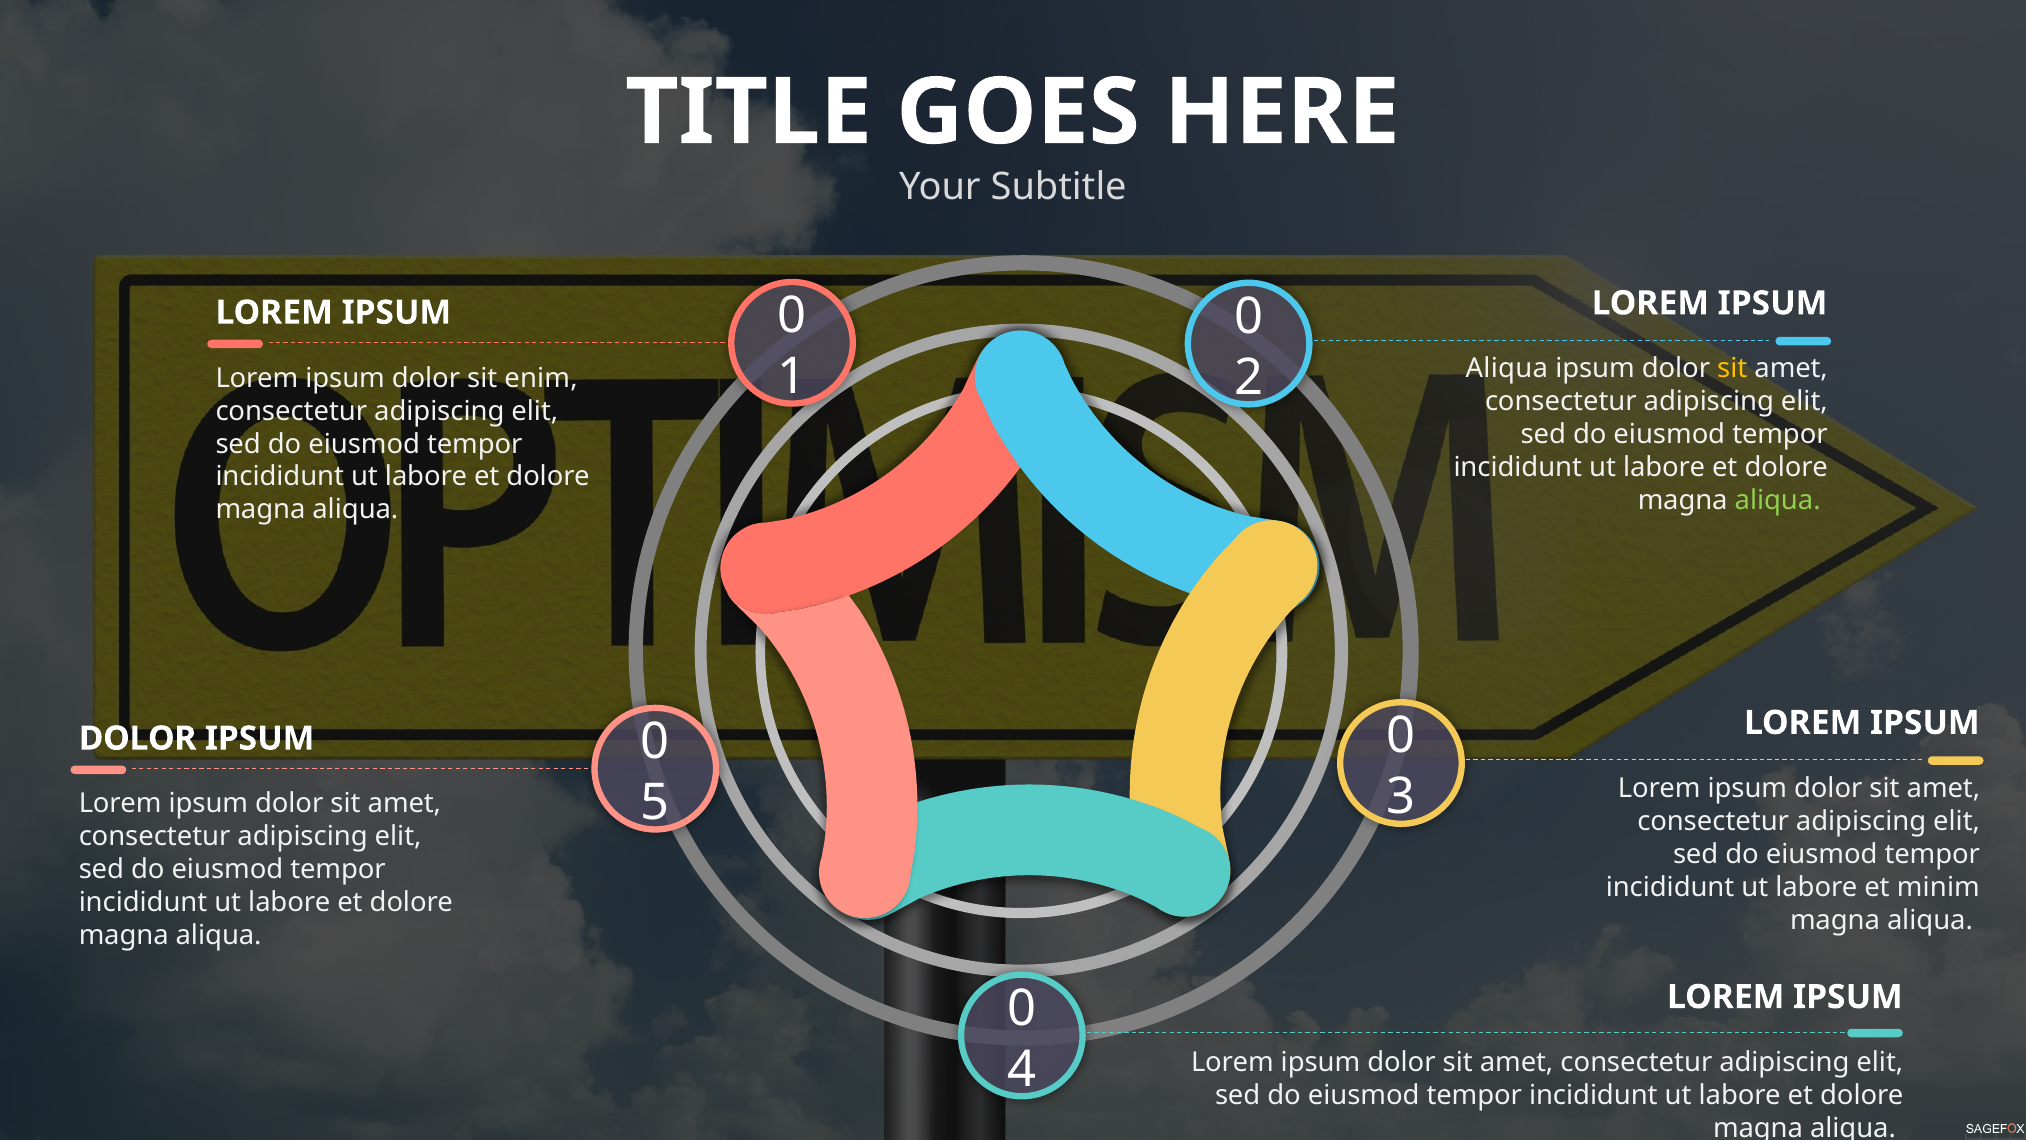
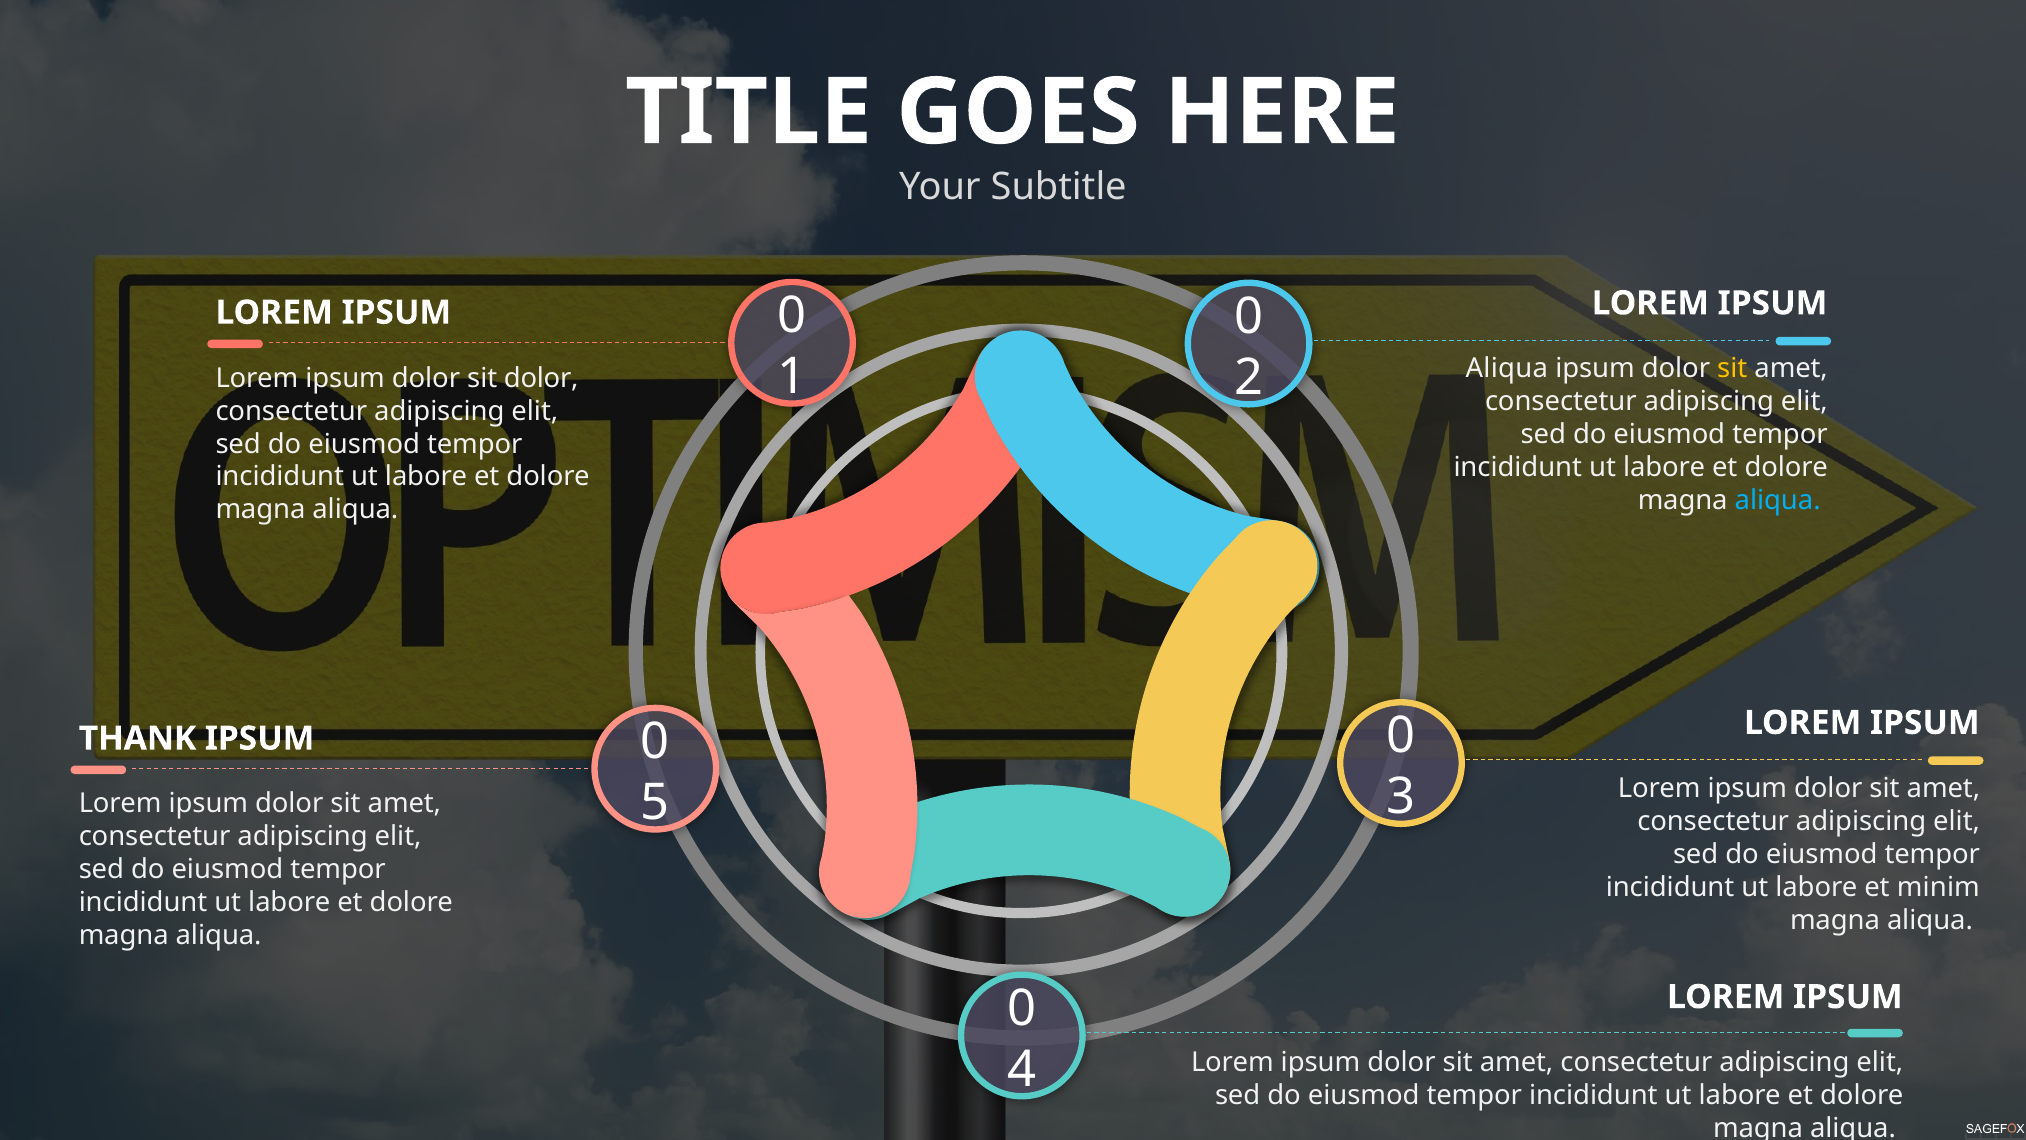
sit enim: enim -> dolor (541, 378)
aliqua colour: light green -> light blue (1778, 500)
DOLOR: DOLOR -> THANK (138, 738)
